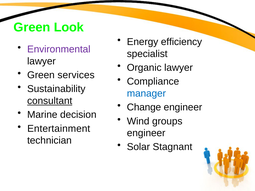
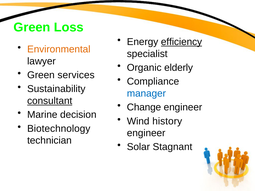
Look: Look -> Loss (69, 27)
efficiency underline: none -> present (181, 42)
Environmental colour: purple -> orange (59, 49)
Organic lawyer: lawyer -> elderly (179, 68)
groups: groups -> history (167, 121)
Entertainment: Entertainment -> Biotechnology (59, 129)
